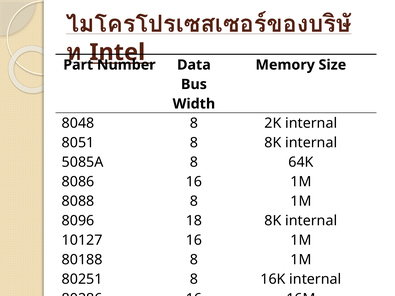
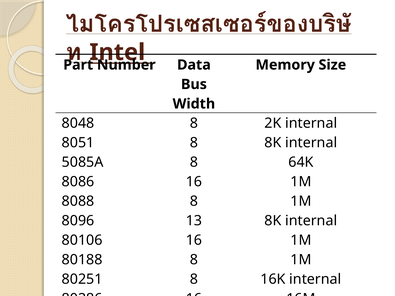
18: 18 -> 13 (194, 221)
10127: 10127 -> 80106 (82, 240)
